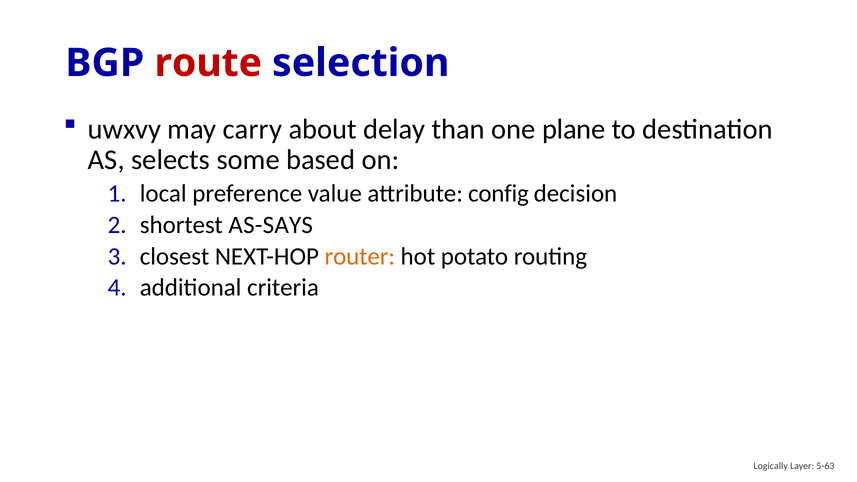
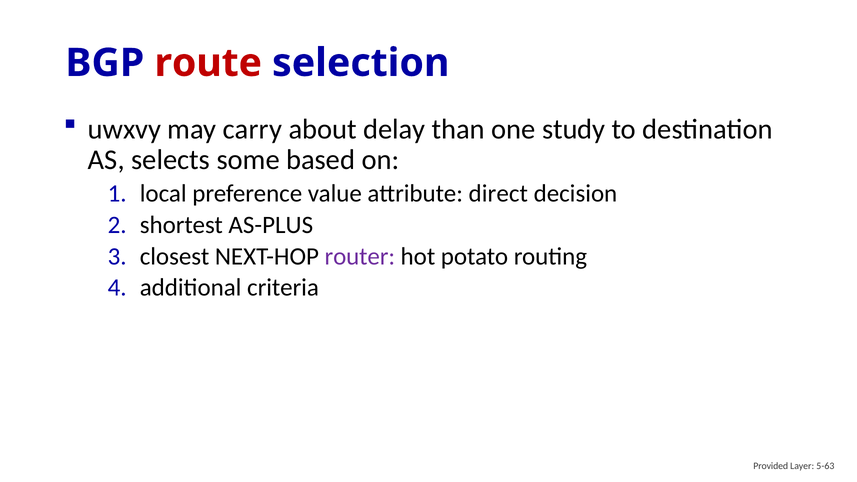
plane: plane -> study (574, 129)
config: config -> direct (498, 193)
AS-SAYS: AS-SAYS -> AS-PLUS (271, 225)
router colour: orange -> purple (360, 256)
Logically: Logically -> Provided (771, 466)
